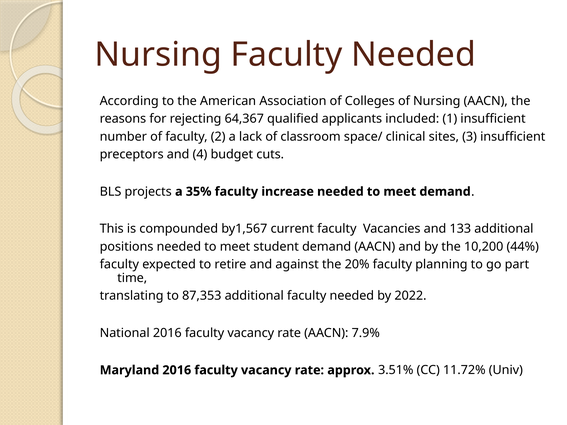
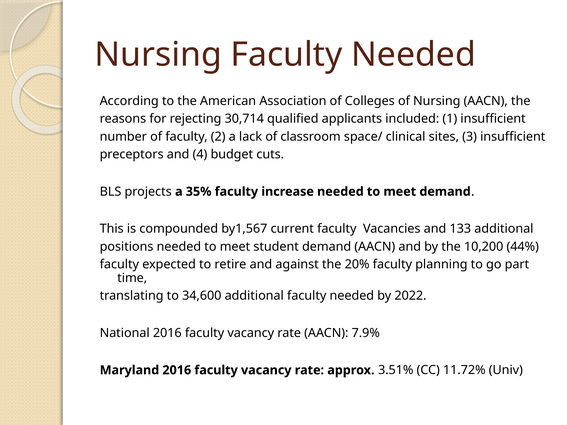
64,367: 64,367 -> 30,714 (244, 119)
87,353: 87,353 -> 34,600 (202, 296)
